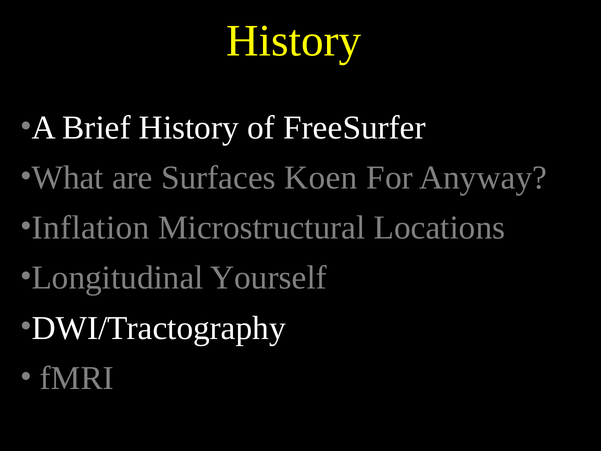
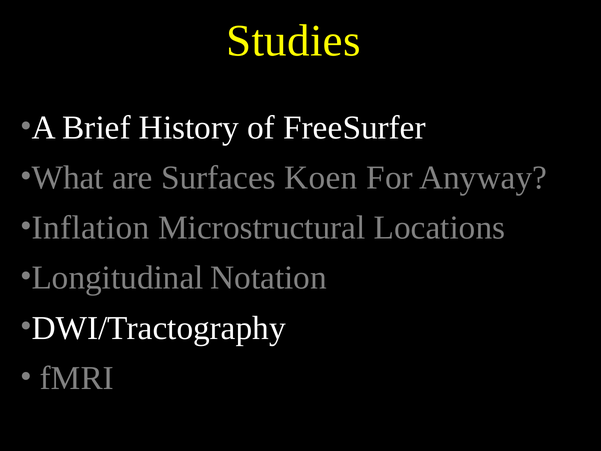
History: History -> Studies (293, 41)
Yourself: Yourself -> Notation (269, 278)
